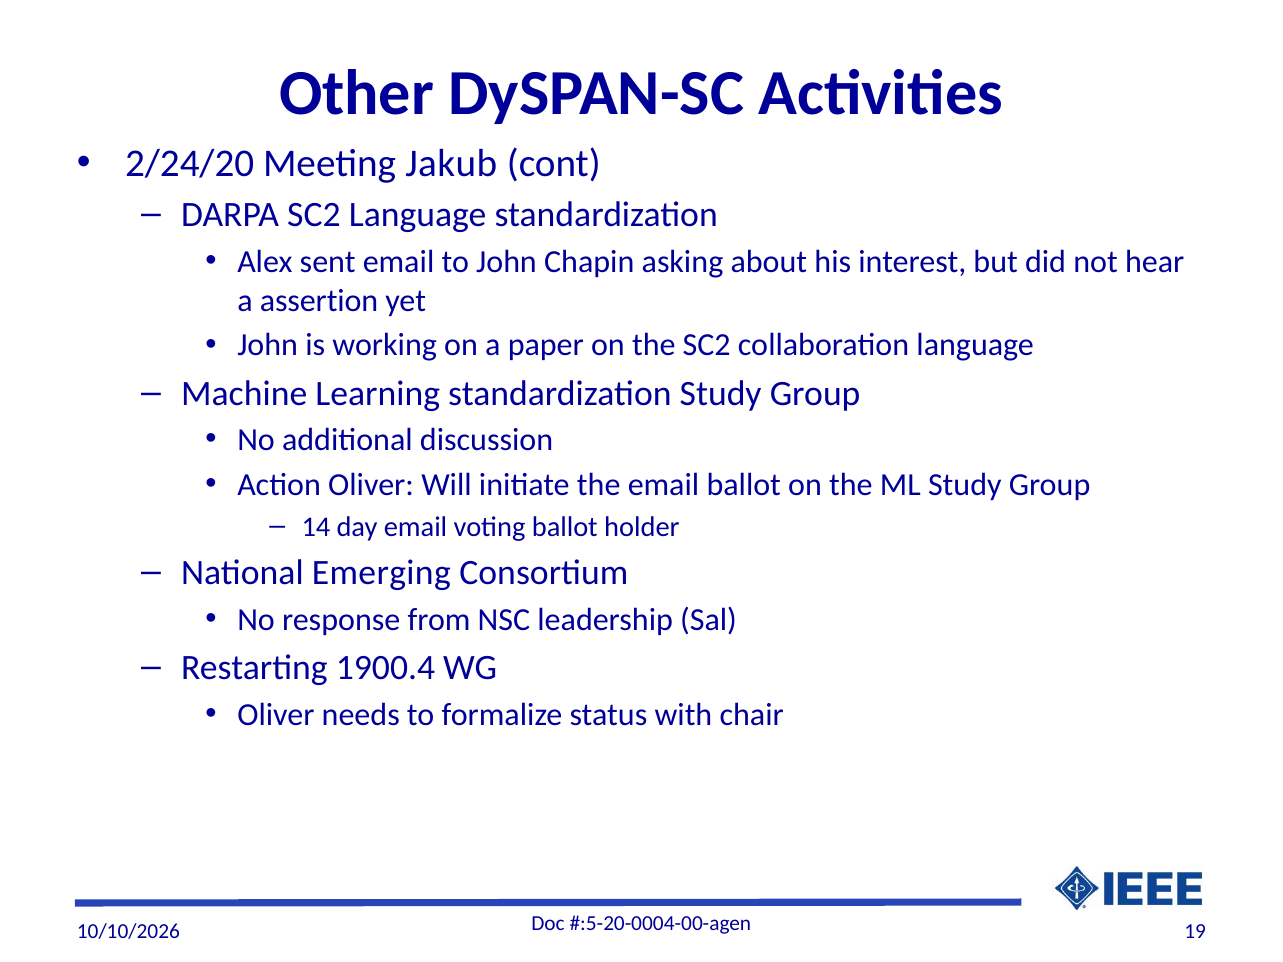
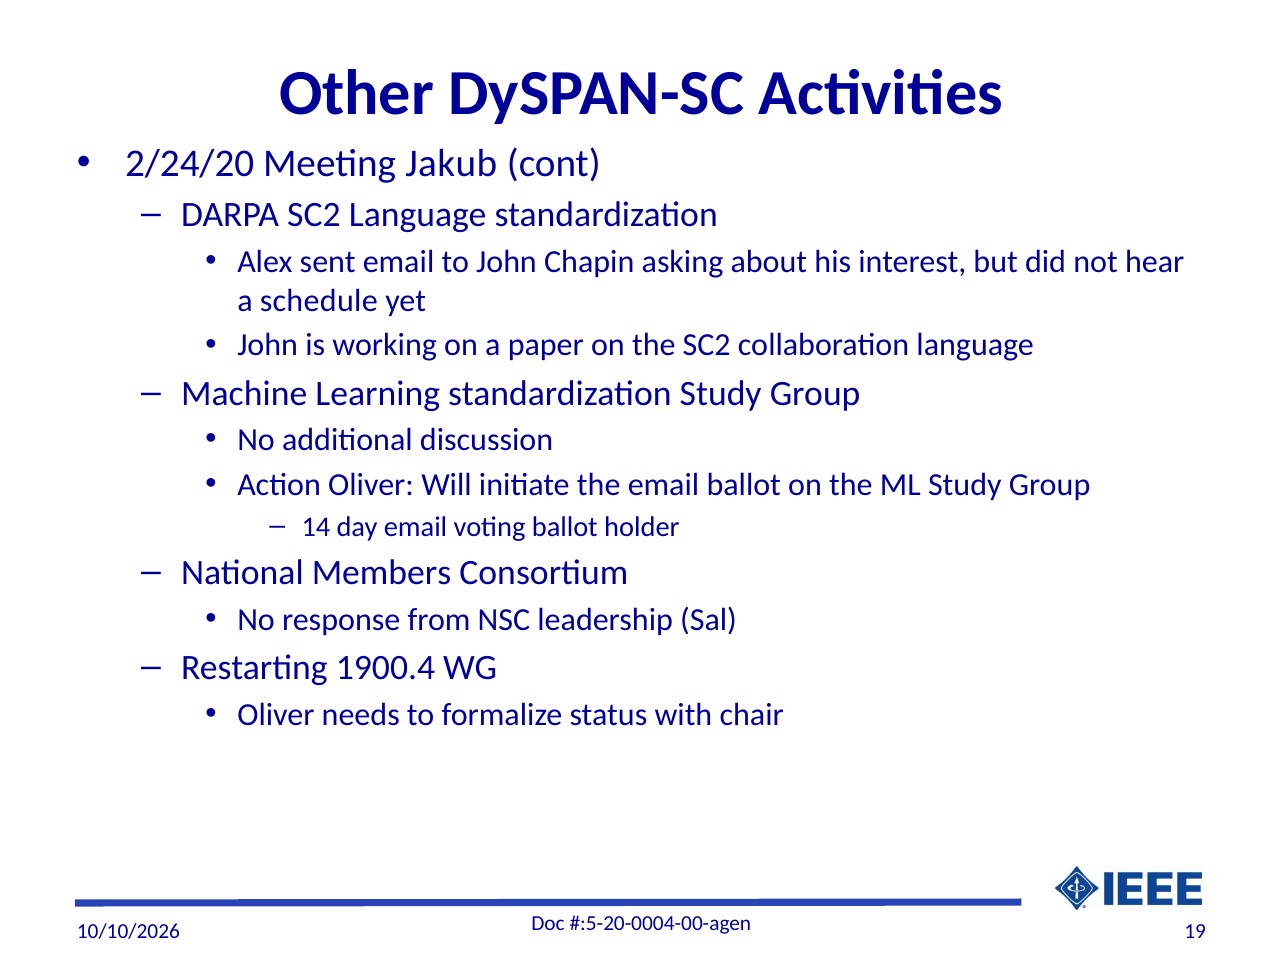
assertion: assertion -> schedule (319, 301)
Emerging: Emerging -> Members (382, 573)
